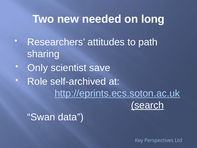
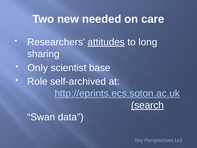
long: long -> care (153, 19)
attitudes underline: none -> present (106, 42)
path: path -> long (148, 42)
save: save -> base (100, 68)
